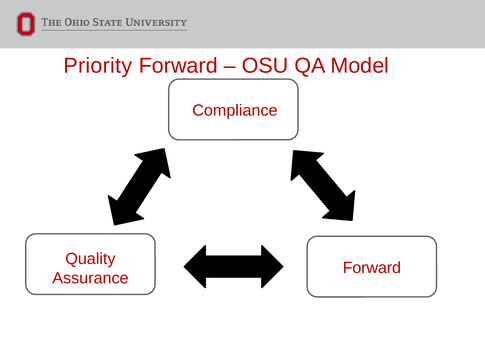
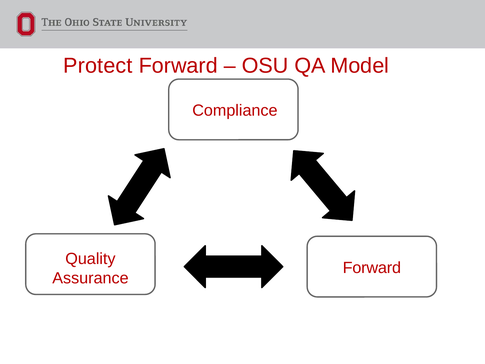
Priority: Priority -> Protect (98, 66)
